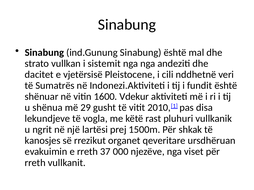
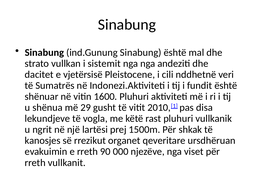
1600 Vdekur: Vdekur -> Pluhuri (134, 97)
37: 37 -> 90 (105, 152)
